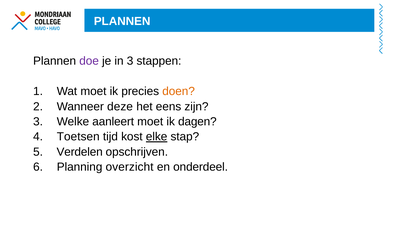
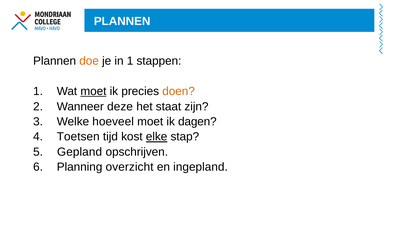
doe colour: purple -> orange (89, 61)
in 3: 3 -> 1 (130, 61)
moet underline: none -> present (93, 91)
eens: eens -> staat (169, 107)
aanleert: aanleert -> hoeveel (113, 122)
Verdelen: Verdelen -> Gepland (80, 152)
onderdeel: onderdeel -> ingepland (200, 167)
